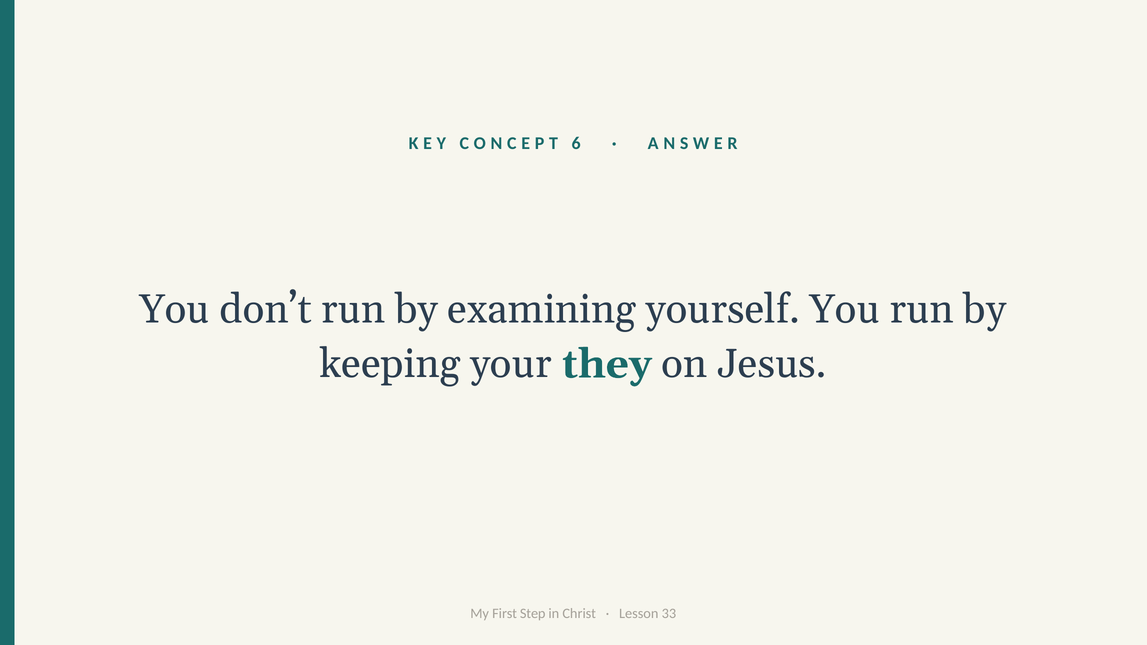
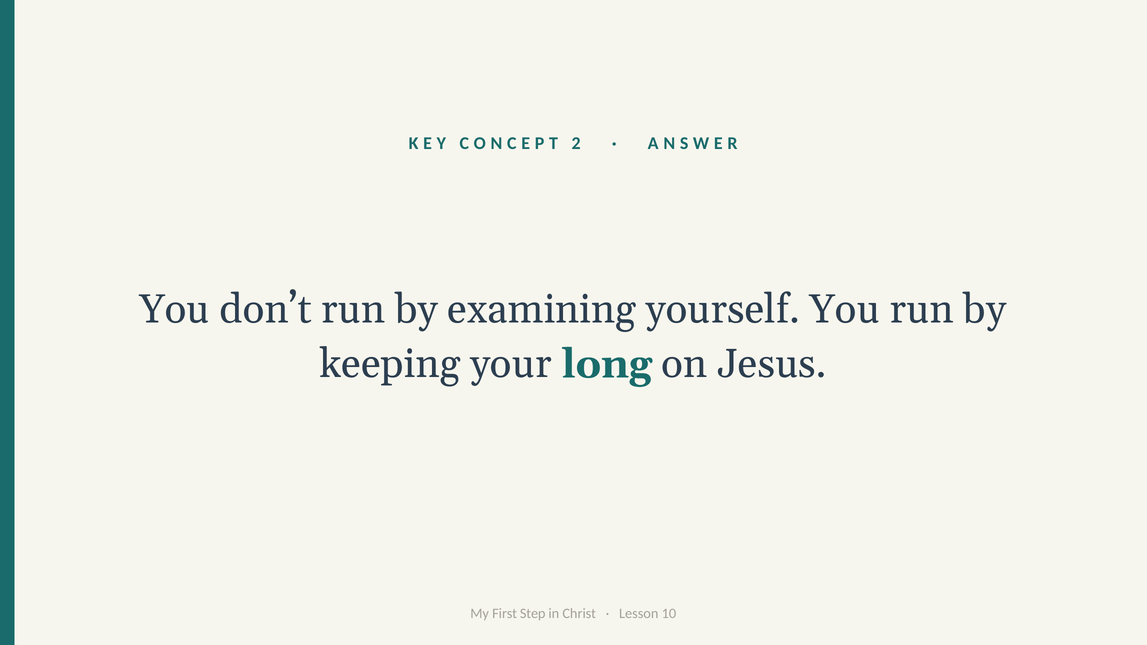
6: 6 -> 2 (576, 143)
they: they -> long (607, 364)
33: 33 -> 10 (669, 614)
